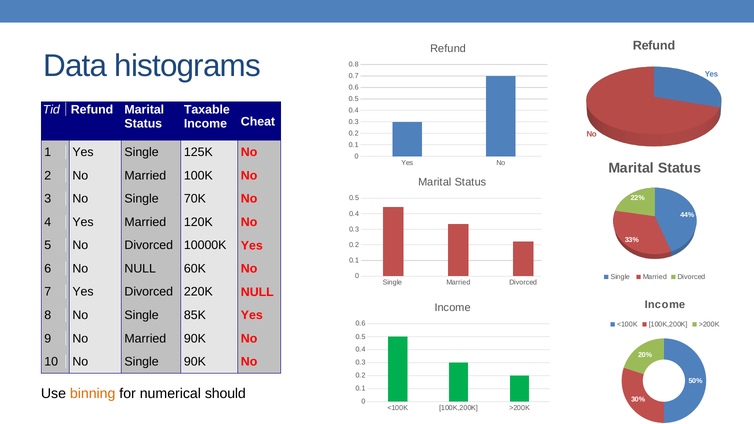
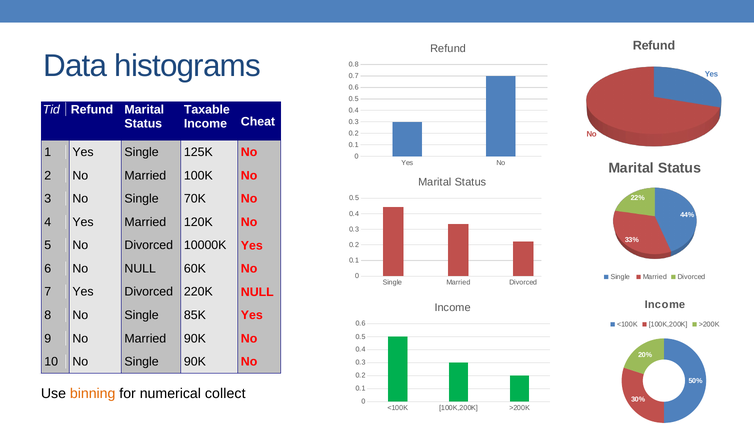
should: should -> collect (225, 394)
